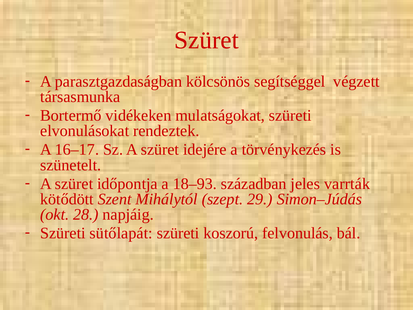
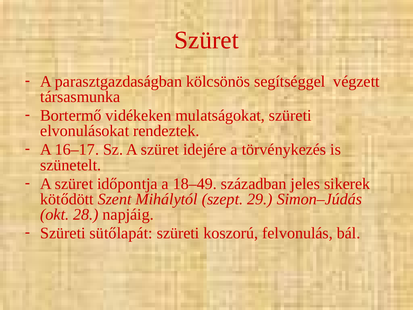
18–93: 18–93 -> 18–49 (195, 184)
varrták: varrták -> sikerek (347, 184)
